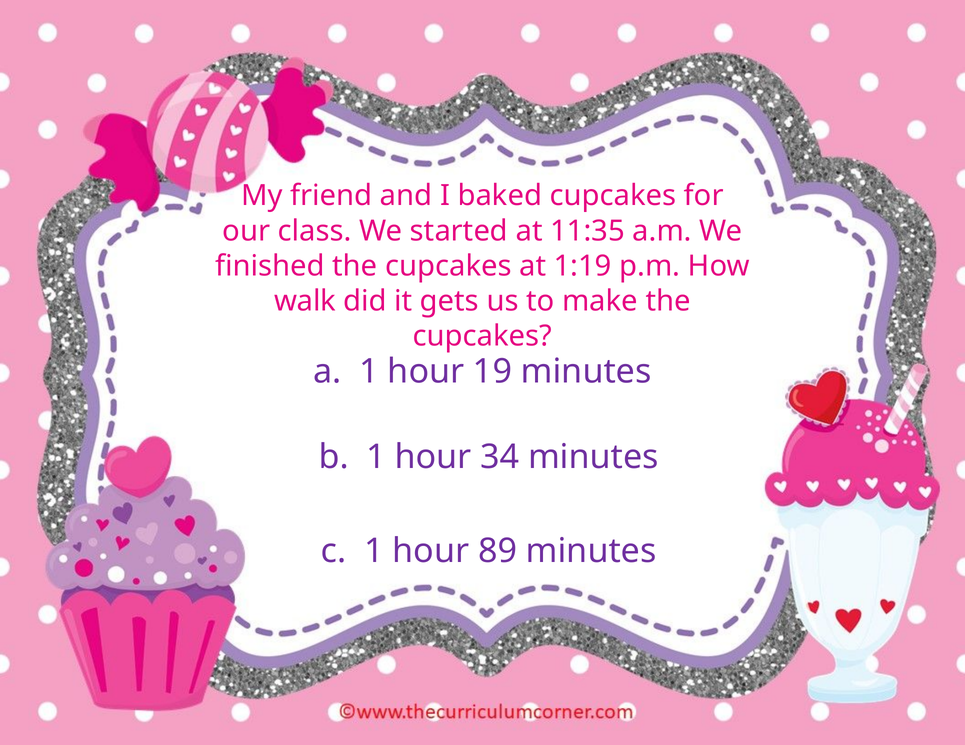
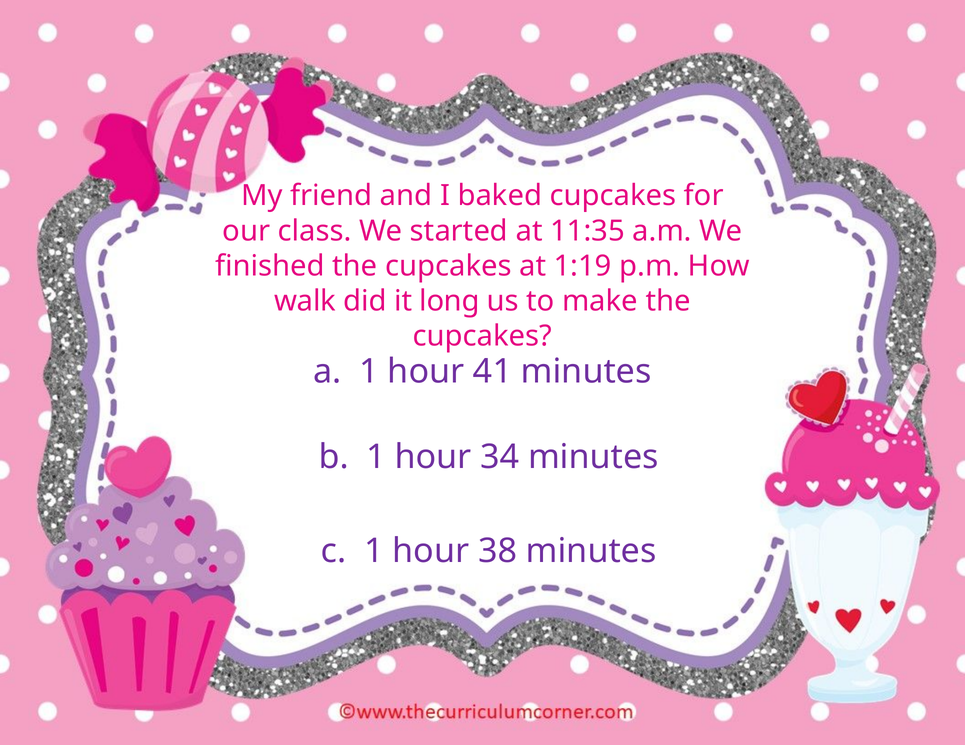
gets: gets -> long (450, 301)
19: 19 -> 41 (493, 372)
89: 89 -> 38 (498, 552)
